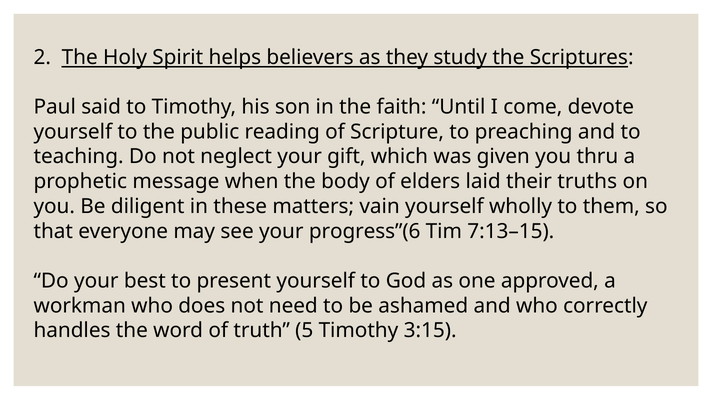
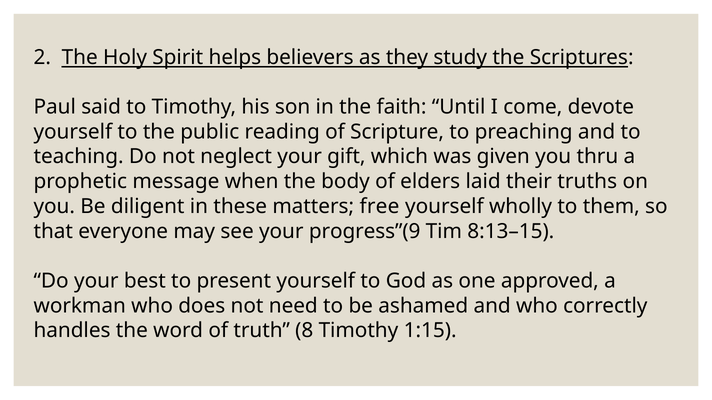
vain: vain -> free (379, 207)
progress”(6: progress”(6 -> progress”(9 (365, 231)
7:13–15: 7:13–15 -> 8:13–15 (511, 231)
5: 5 -> 8 (304, 331)
3:15: 3:15 -> 1:15 (430, 331)
